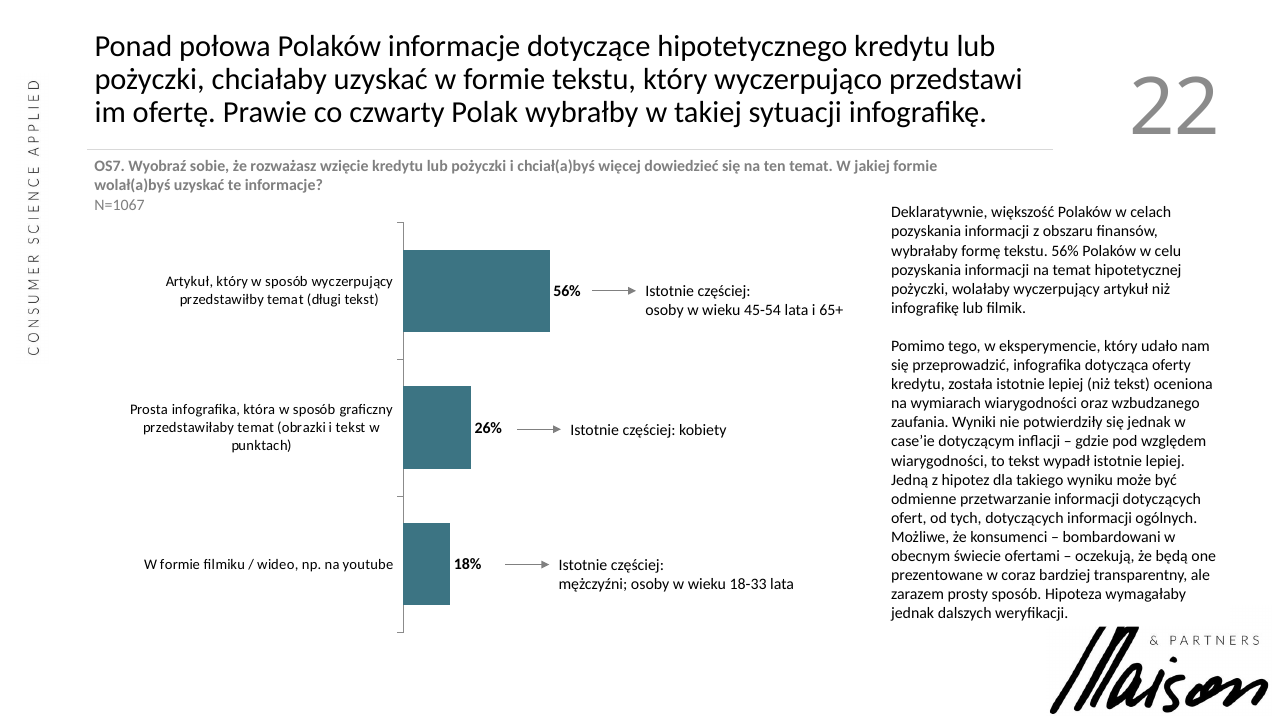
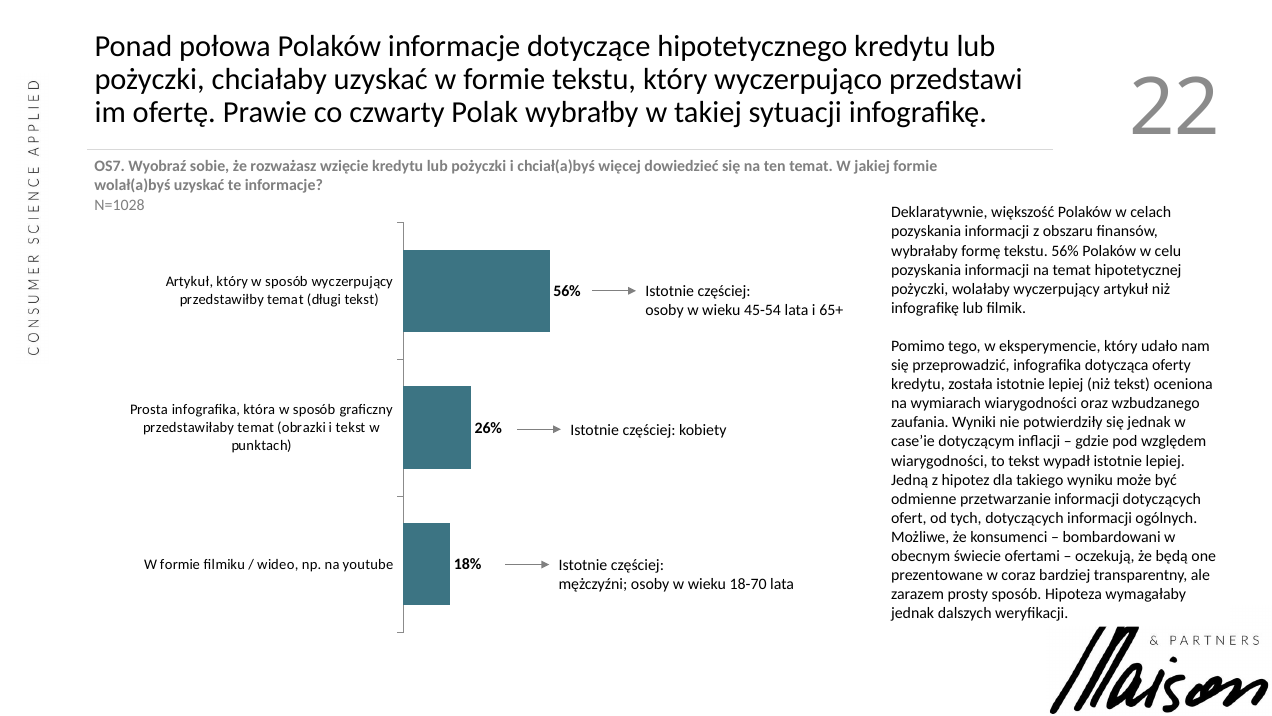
N=1067: N=1067 -> N=1028 (120, 205)
18-33: 18-33 -> 18-70 (748, 584)
